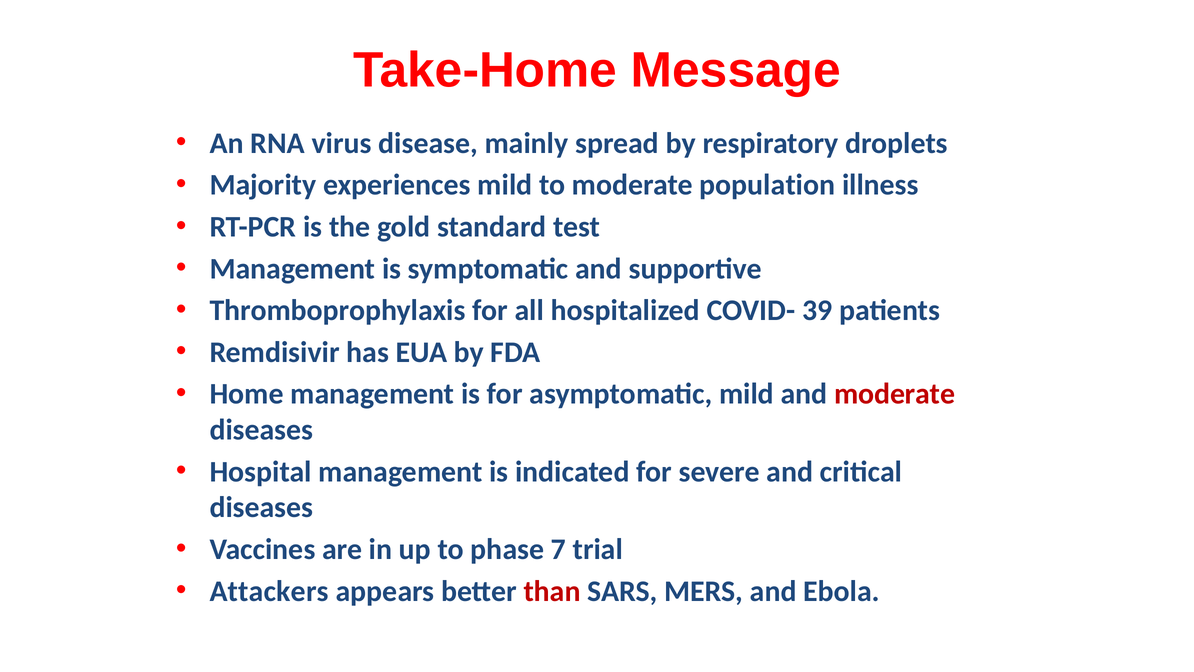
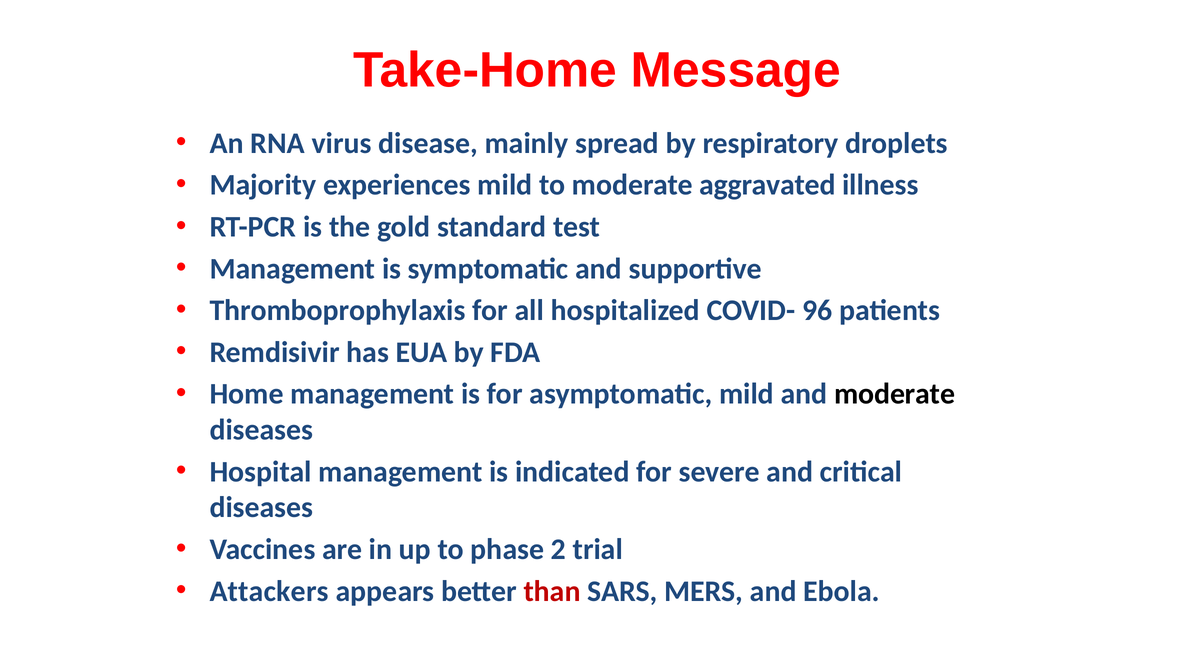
population: population -> aggravated (767, 185)
39: 39 -> 96 (817, 310)
moderate colour: red -> black (895, 394)
7: 7 -> 2 (558, 549)
